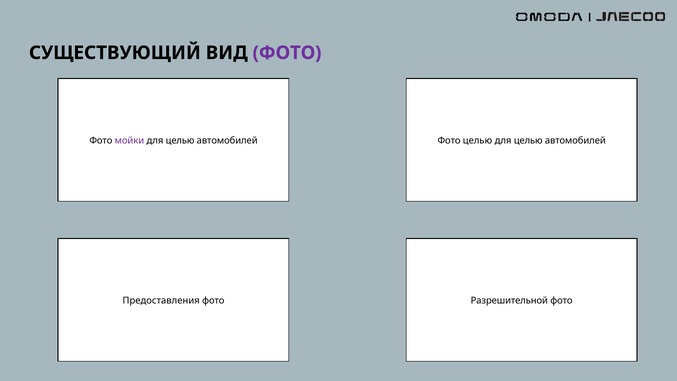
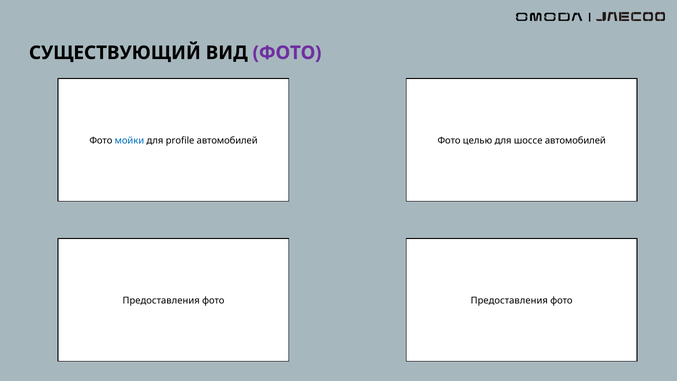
мойки colour: purple -> blue (129, 140)
целью: целью -> profile (180, 140)
целью: целью -> шоссе (528, 140)
Разрешительной: Разрешительной -> Предоставления (509, 300)
